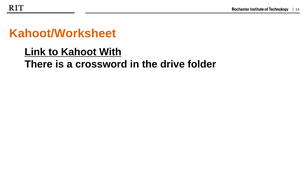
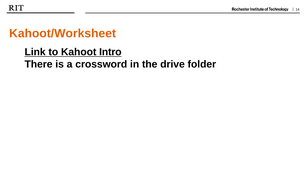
With: With -> Intro (110, 52)
